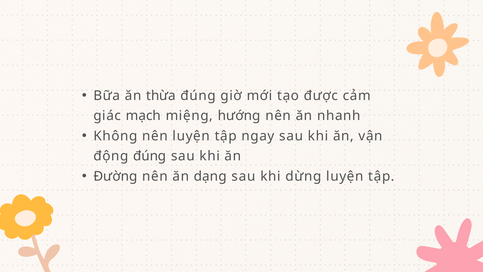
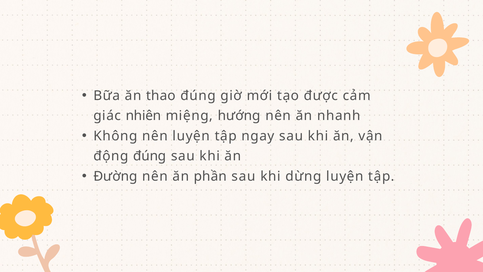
thừa: thừa -> thao (161, 96)
mạch: mạch -> nhiên (144, 116)
dạng: dạng -> phần (210, 176)
